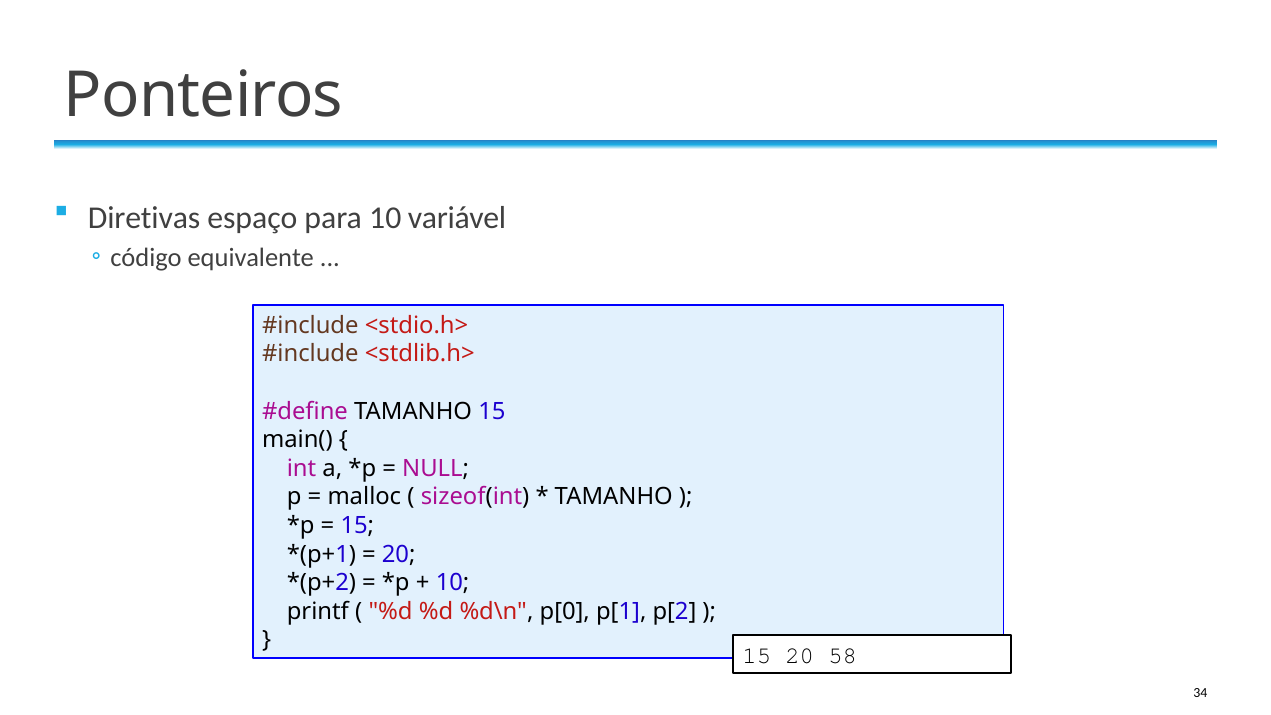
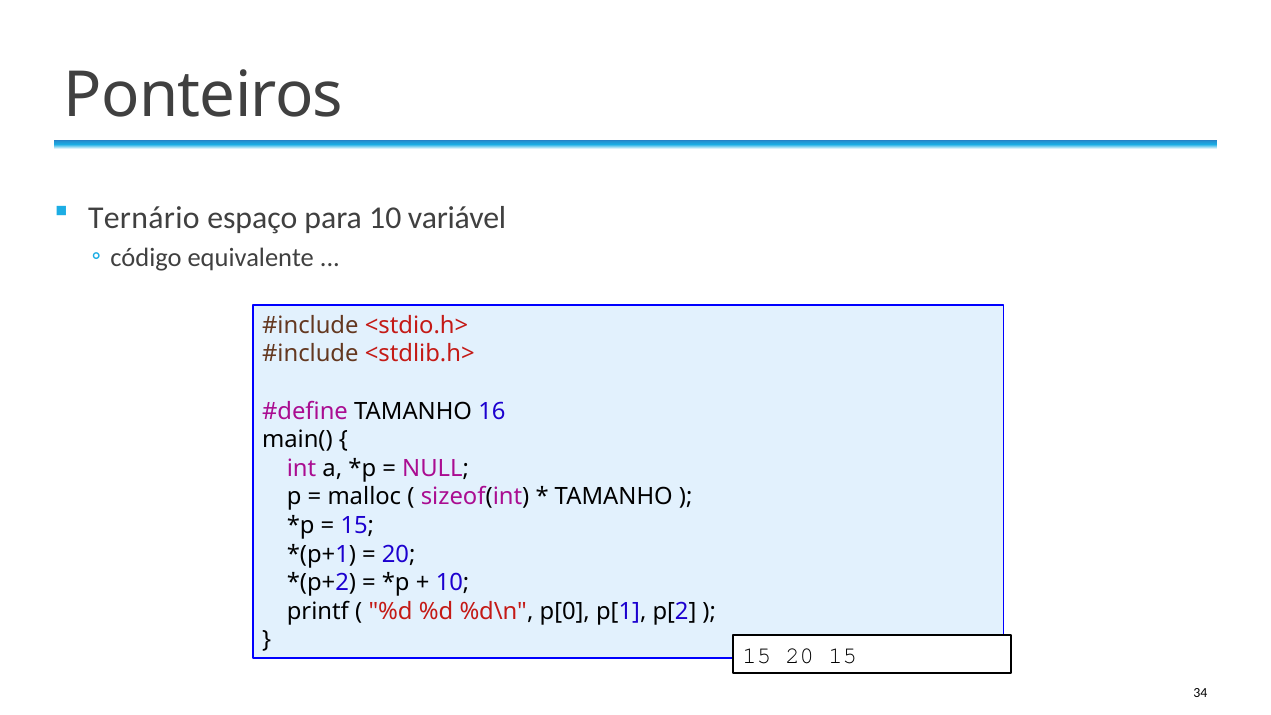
Diretivas: Diretivas -> Ternário (144, 218)
TAMANHO 15: 15 -> 16 (492, 411)
20 58: 58 -> 15 (843, 656)
